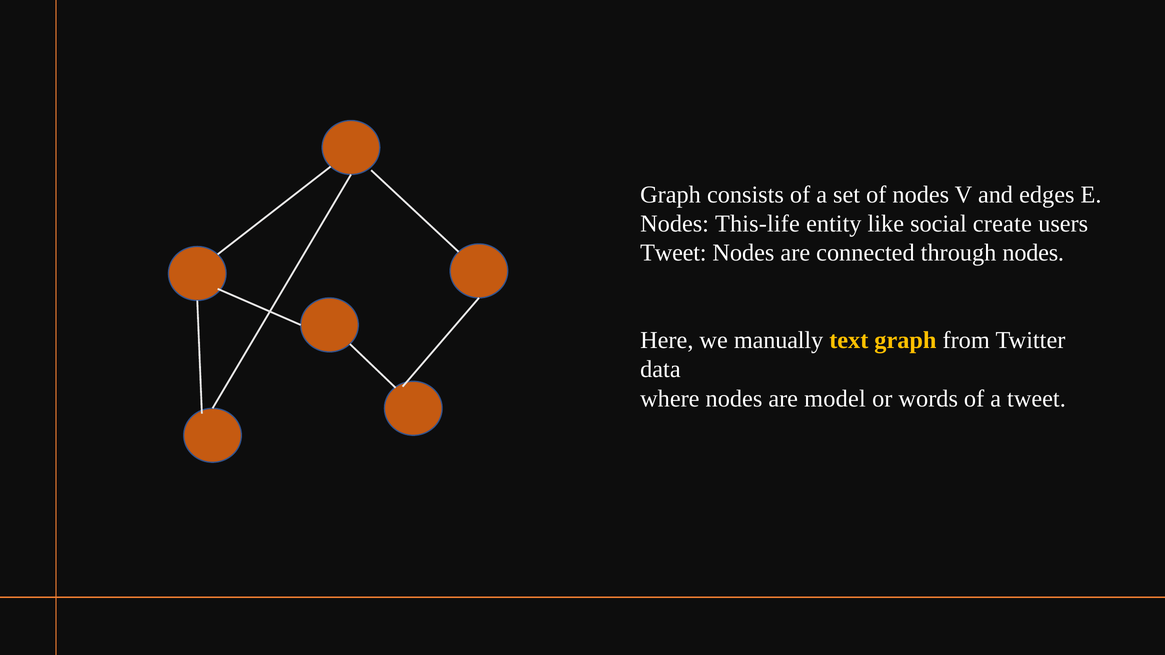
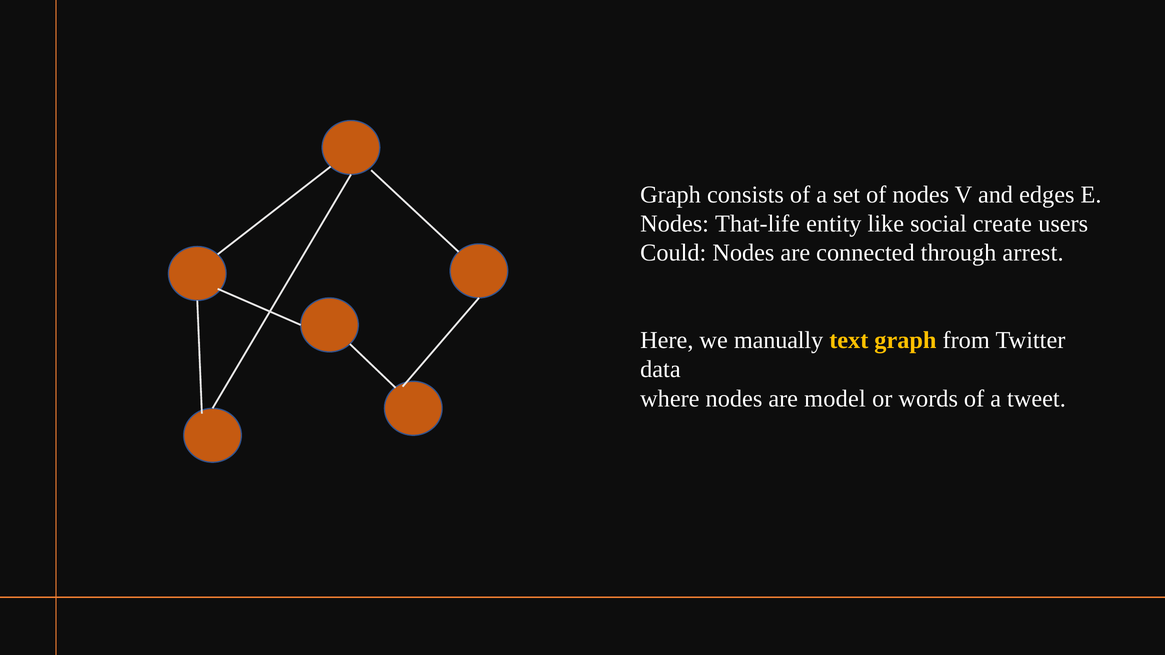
This-life: This-life -> That-life (758, 224)
Tweet: Tweet -> Could (673, 253)
through nodes: nodes -> arrest (1033, 253)
